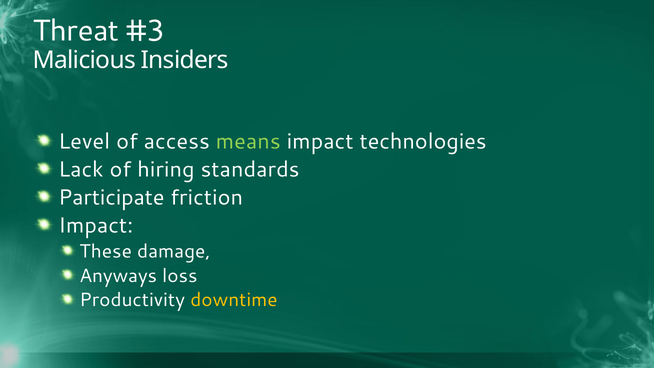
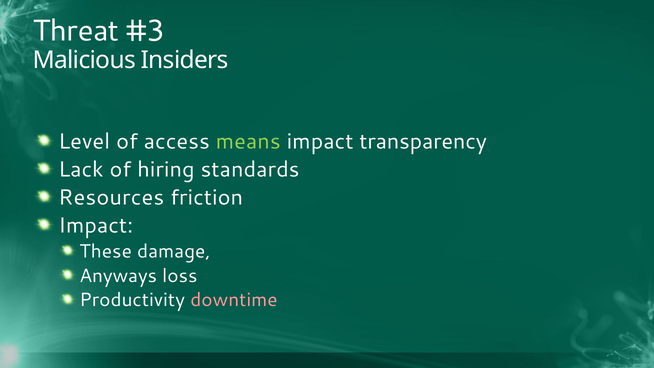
technologies: technologies -> transparency (423, 142)
Participate: Participate -> Resources (111, 197)
downtime colour: yellow -> pink (234, 300)
